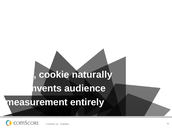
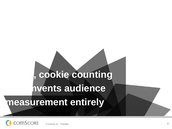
naturally: naturally -> counting (92, 75)
